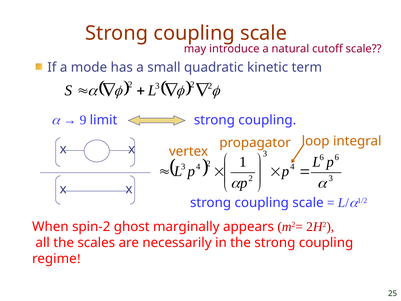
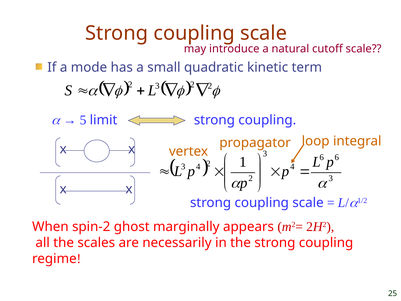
9: 9 -> 5 (83, 120)
